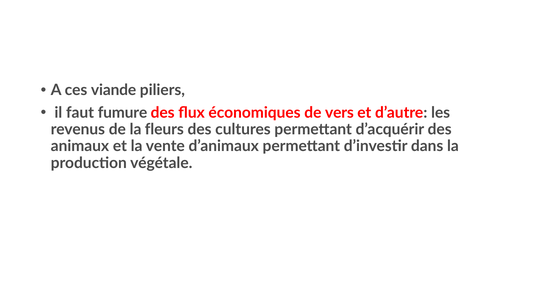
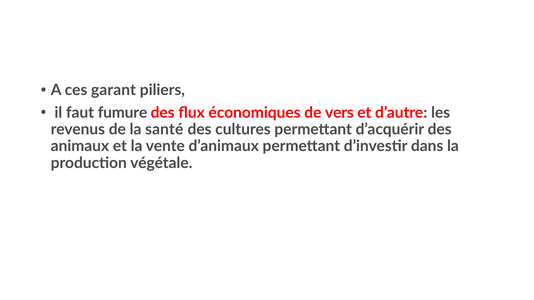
viande: viande -> garant (113, 90)
fleurs: fleurs -> santé (164, 129)
